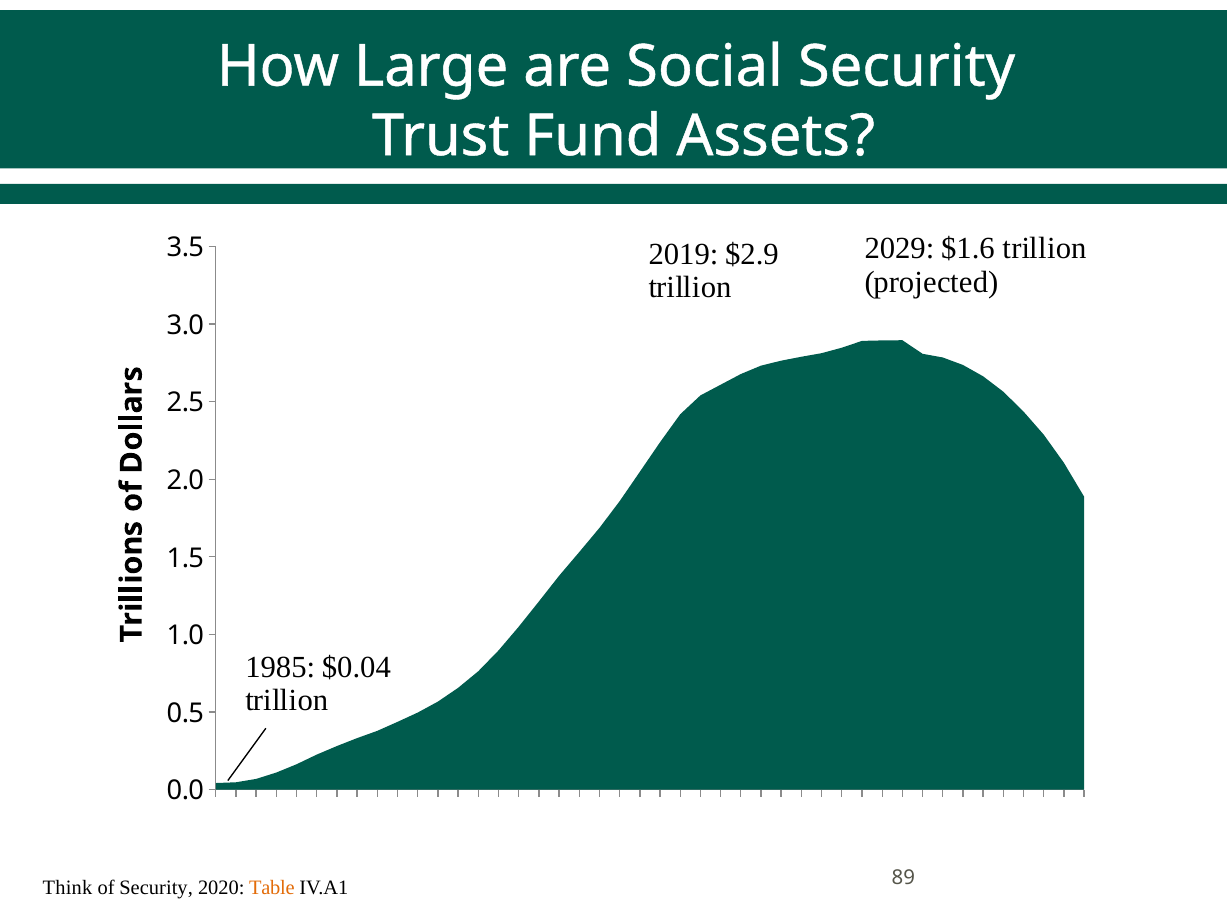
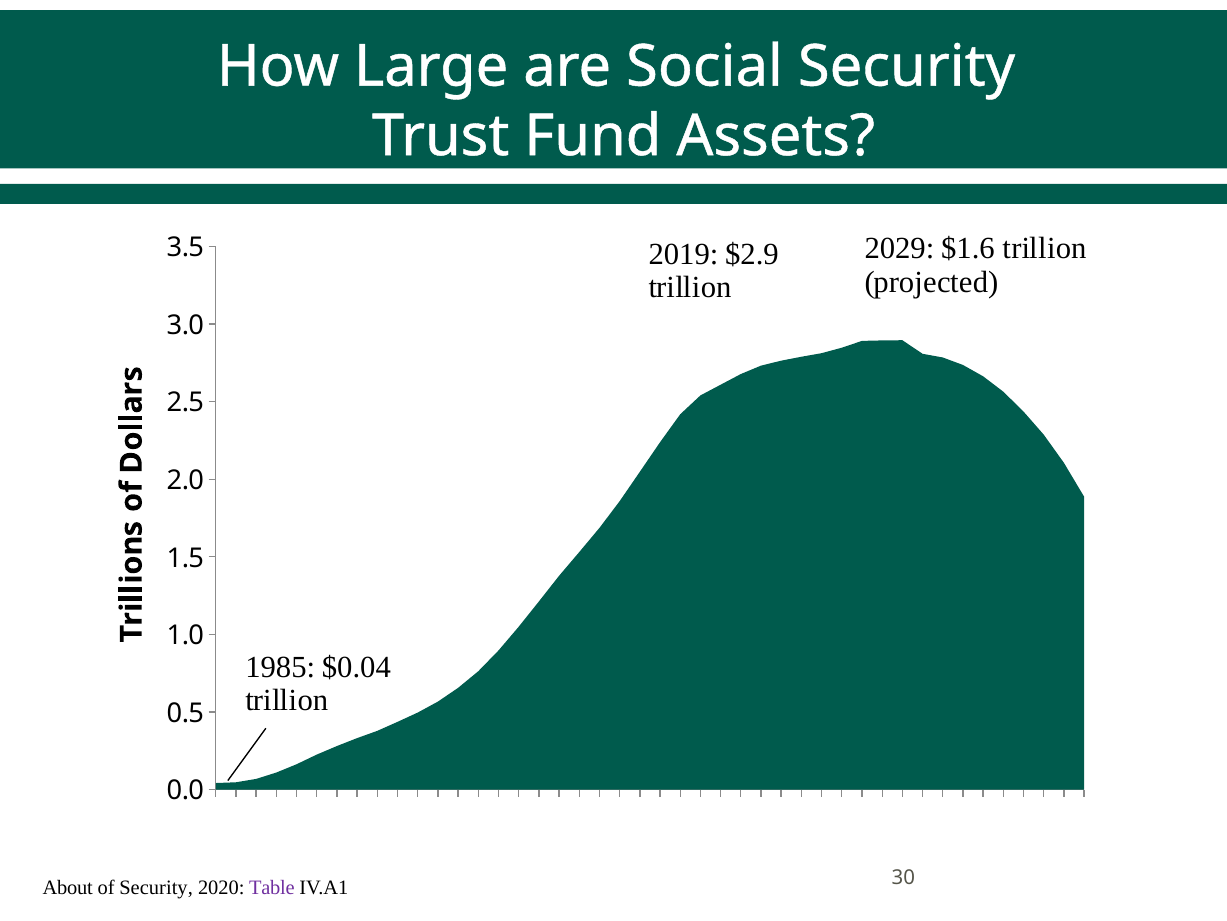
Think: Think -> About (68, 887)
Table colour: orange -> purple (272, 887)
89: 89 -> 30 (903, 877)
